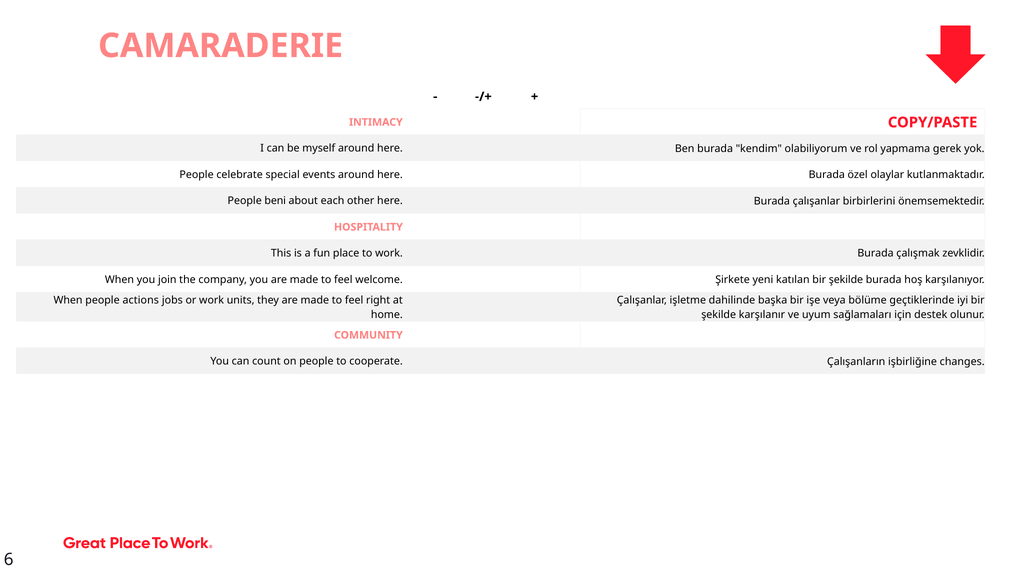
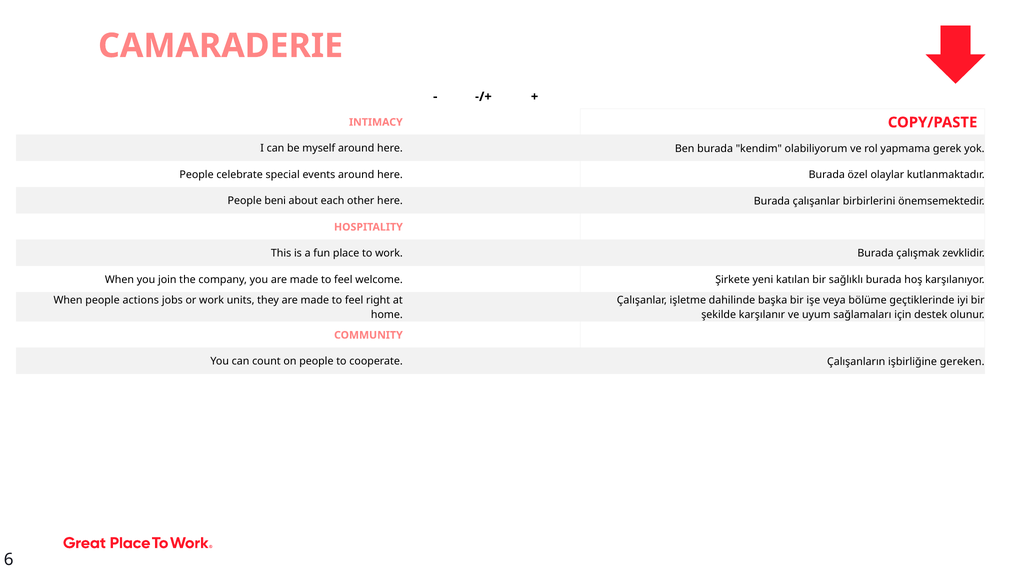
katılan bir şekilde: şekilde -> sağlıklı (846, 280)
changes: changes -> gereken (962, 361)
